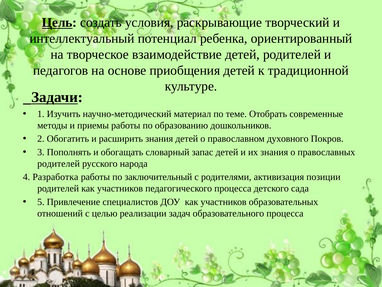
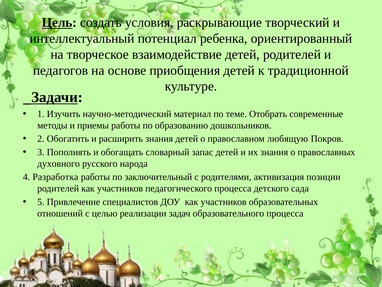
духовного: духовного -> любящую (288, 139)
родителей: родителей -> духовного (59, 163)
